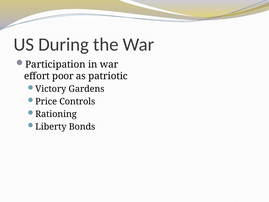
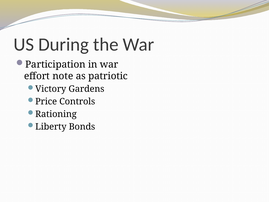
poor: poor -> note (63, 76)
